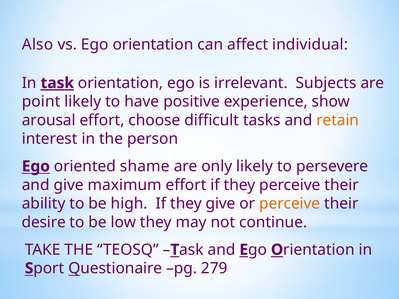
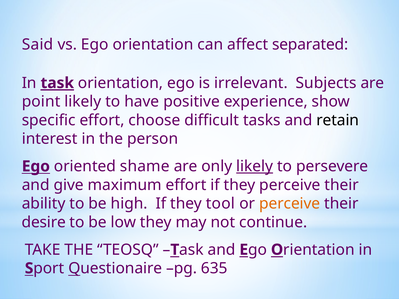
Also: Also -> Said (38, 45)
individual: individual -> separated (310, 45)
arousal: arousal -> specific (49, 120)
retain colour: orange -> black (338, 120)
likely underline: none -> present (255, 166)
they give: give -> tool (220, 204)
279: 279 -> 635 (214, 268)
